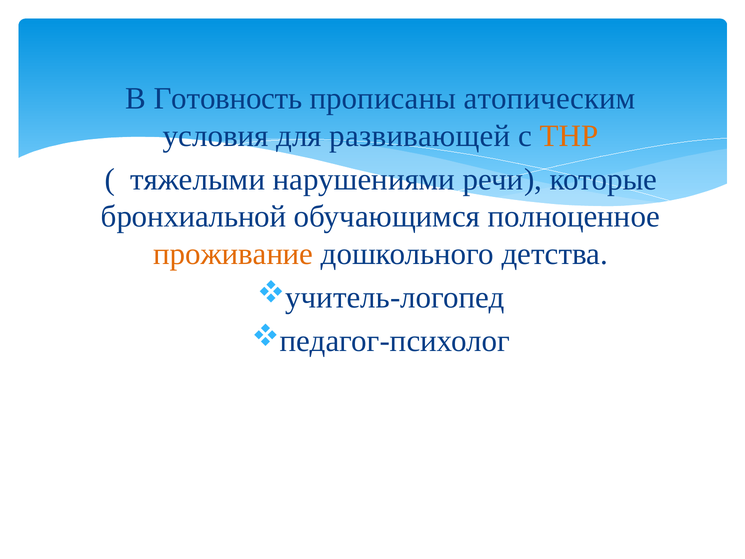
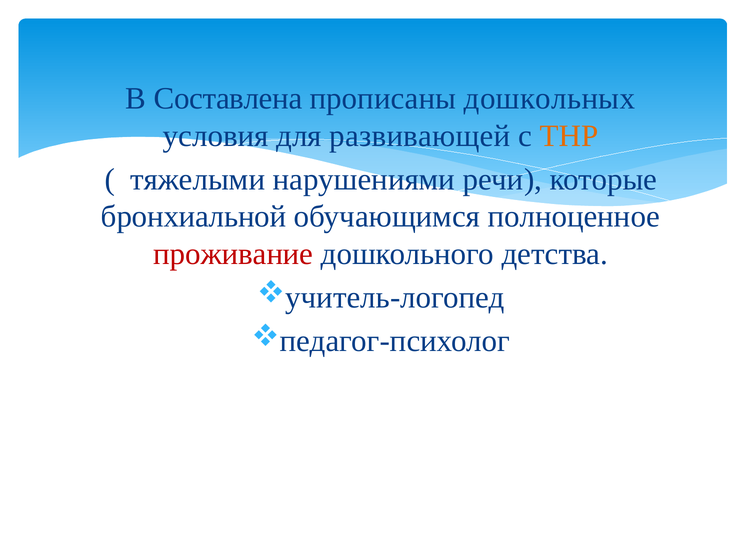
Готовность: Готовность -> Составлена (228, 99)
атопическим: атопическим -> дошкольных (550, 99)
проживание colour: orange -> red (233, 254)
